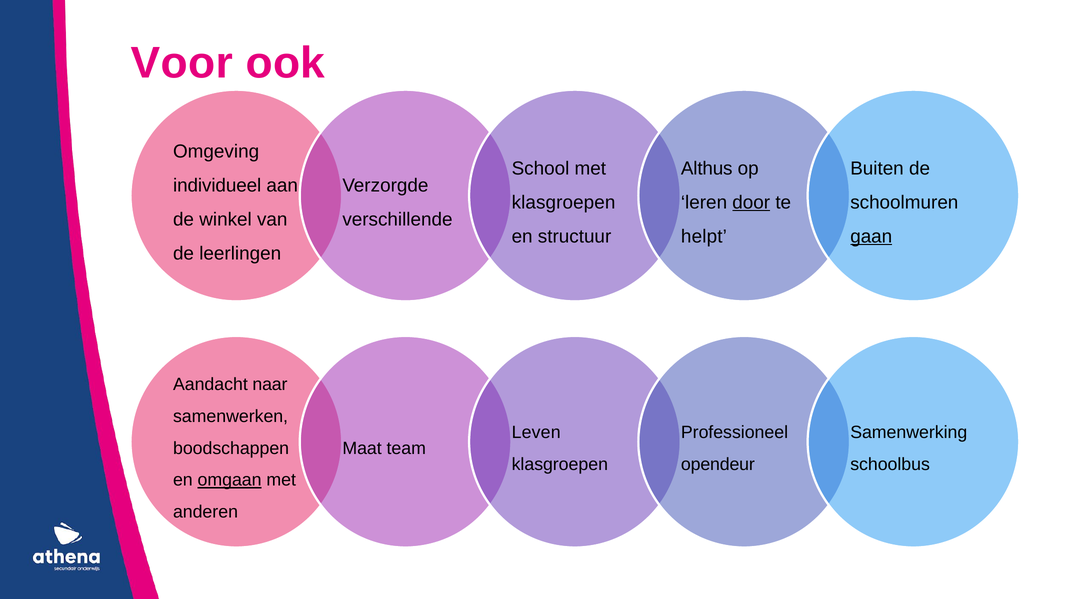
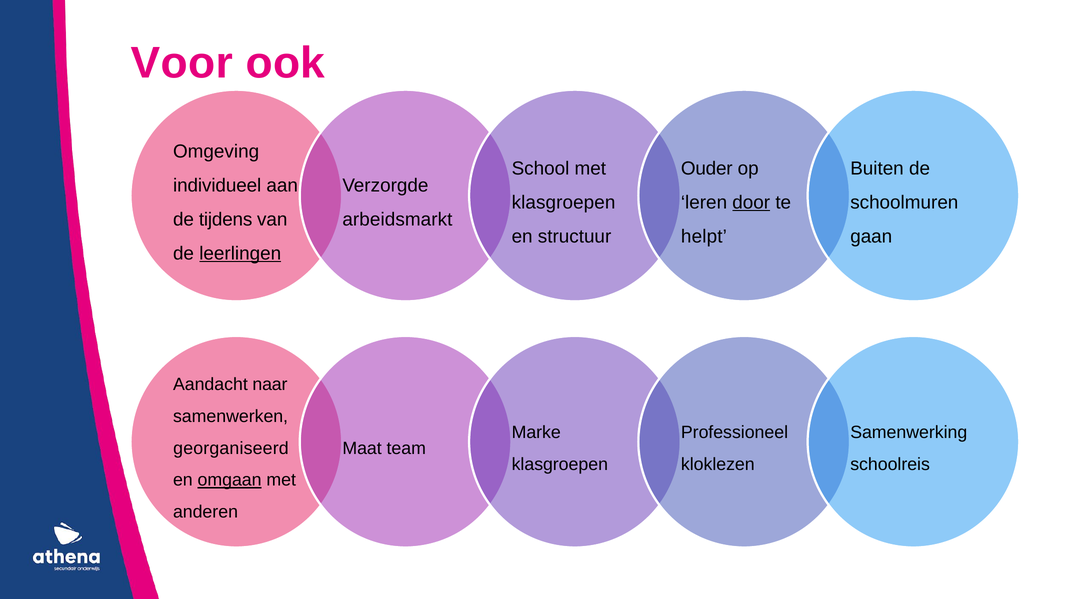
Althus: Althus -> Ouder (707, 169)
winkel: winkel -> tijdens (226, 219)
verschillende: verschillende -> arbeidsmarkt (397, 219)
gaan underline: present -> none (871, 236)
leerlingen underline: none -> present (240, 253)
Leven: Leven -> Marke (536, 432)
boodschappen: boodschappen -> georganiseerd (231, 448)
opendeur: opendeur -> kloklezen (718, 464)
schoolbus: schoolbus -> schoolreis (890, 464)
